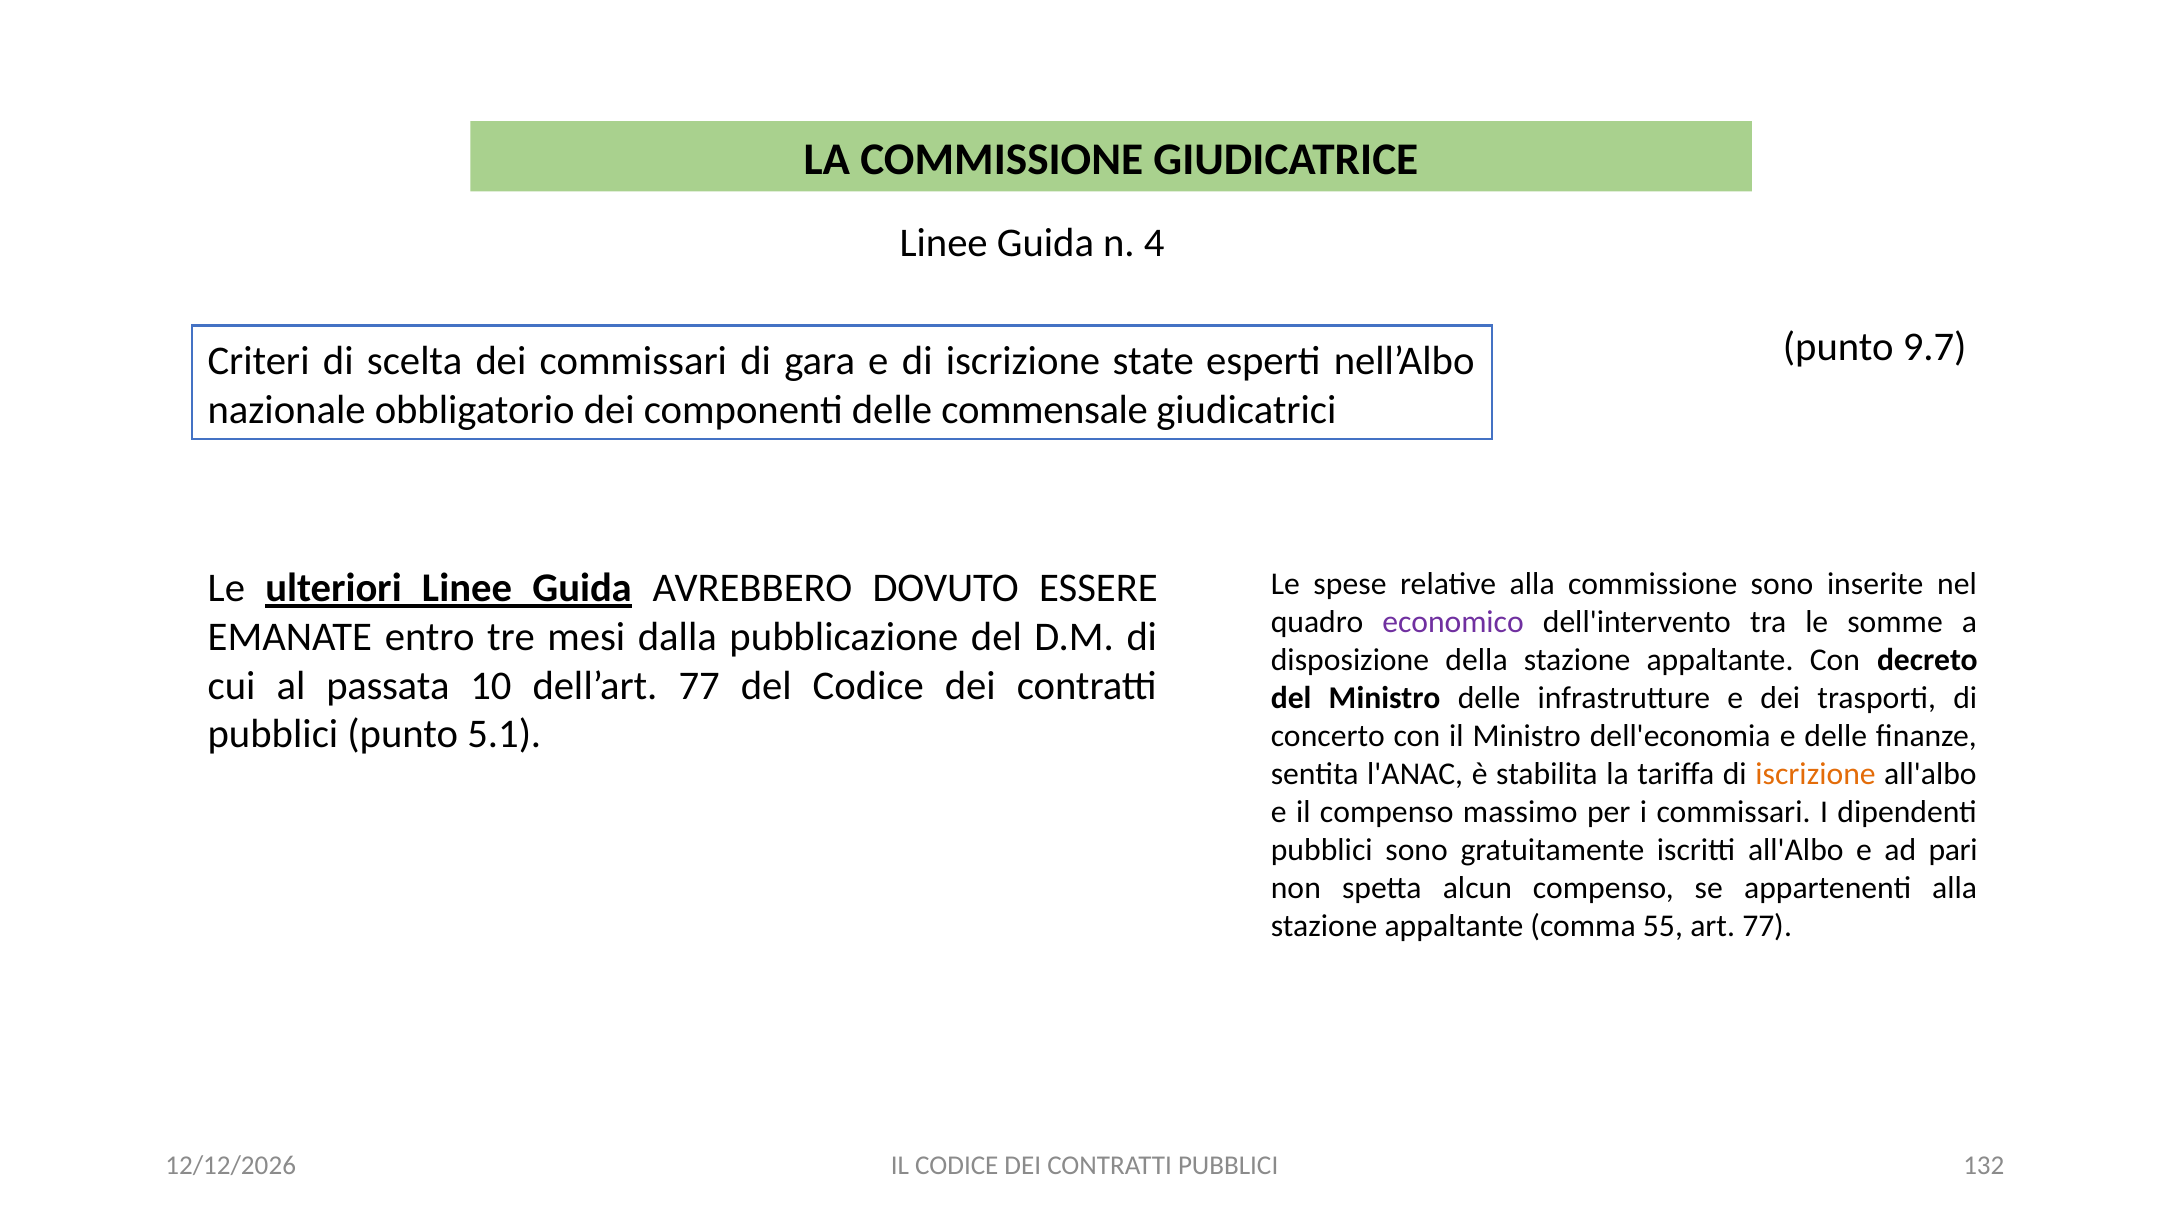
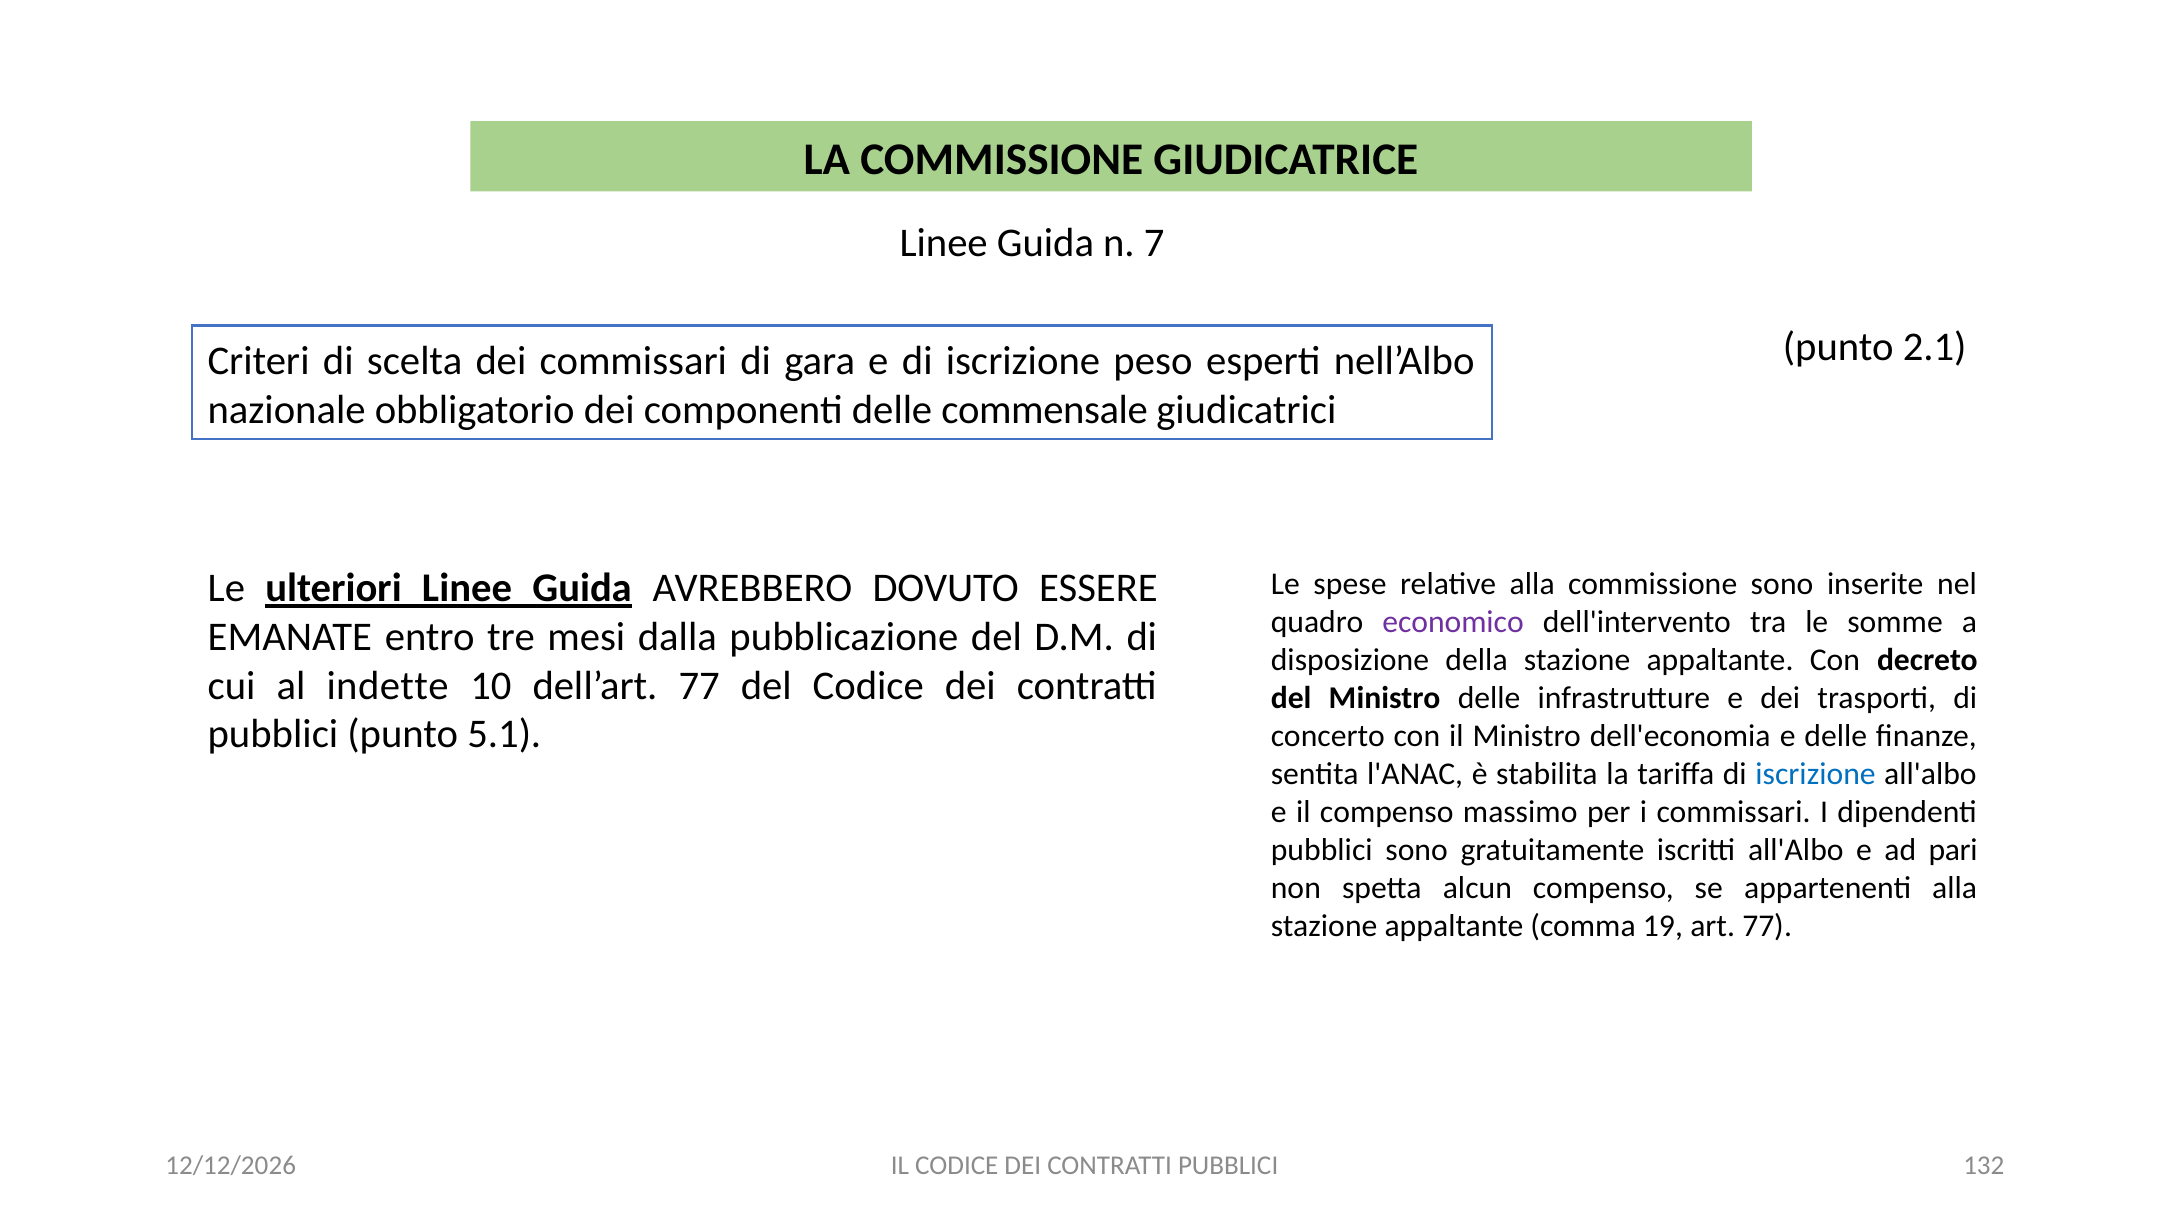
4: 4 -> 7 (1154, 243)
9.7: 9.7 -> 2.1 (1935, 347)
state: state -> peso (1153, 361)
passata: passata -> indette (388, 685)
iscrizione colour: orange -> blue (1816, 774)
55: 55 -> 19 (1663, 926)
